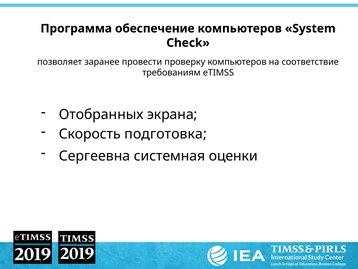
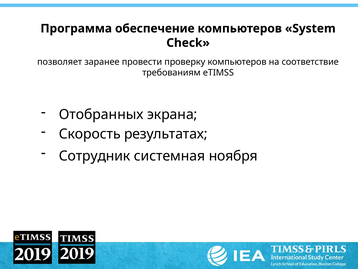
подготовка: подготовка -> результатах (166, 134)
Сергеевна: Сергеевна -> Сотрудник (95, 156)
оценки: оценки -> ноября (233, 156)
